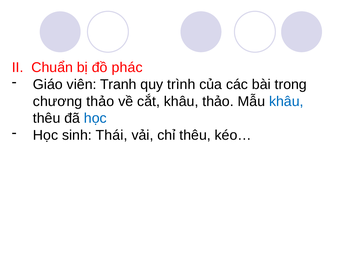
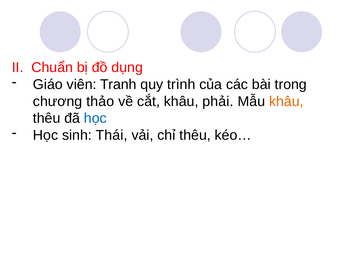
phác: phác -> dụng (127, 68)
khâu thảo: thảo -> phải (218, 102)
khâu colour: blue -> orange (286, 102)
